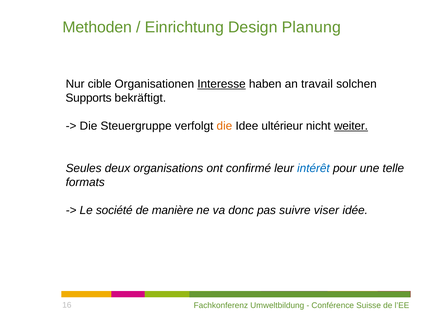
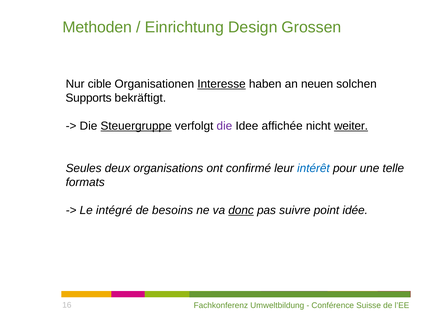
Planung: Planung -> Grossen (312, 27)
travail: travail -> neuen (317, 84)
Steuergruppe underline: none -> present (136, 126)
die colour: orange -> purple (224, 126)
ultérieur: ultérieur -> affichée (282, 126)
société: société -> intégré (114, 211)
manière: manière -> besoins (173, 211)
donc underline: none -> present (241, 211)
viser: viser -> point (327, 211)
